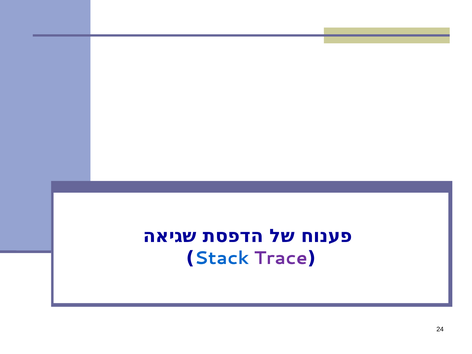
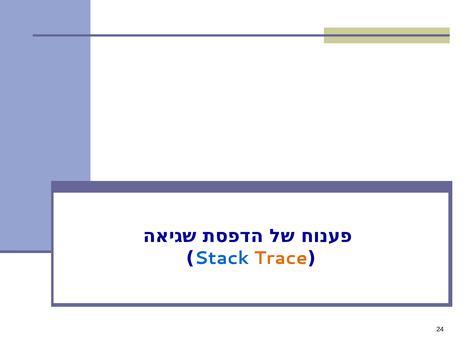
Trace colour: purple -> orange (281, 258)
